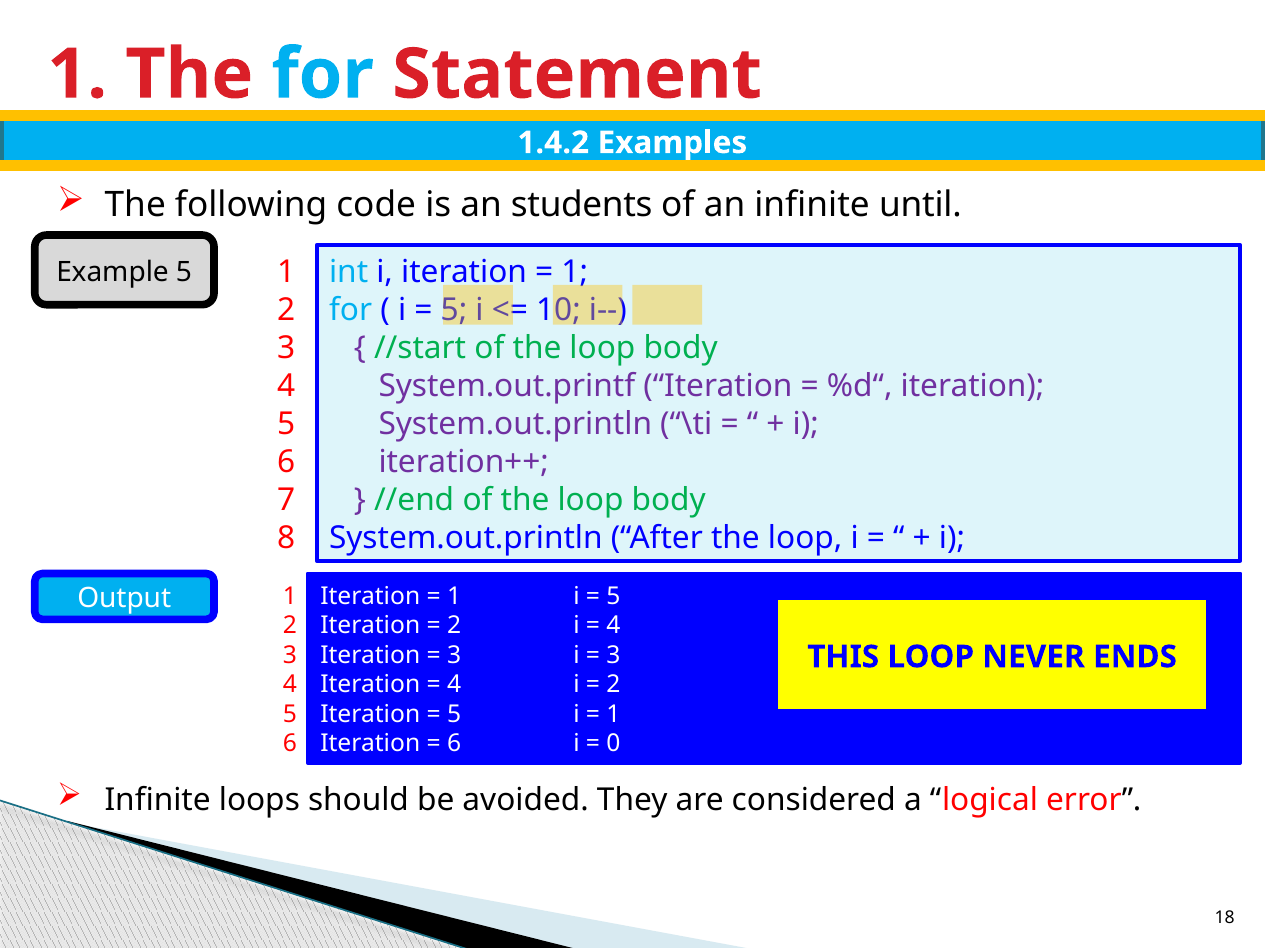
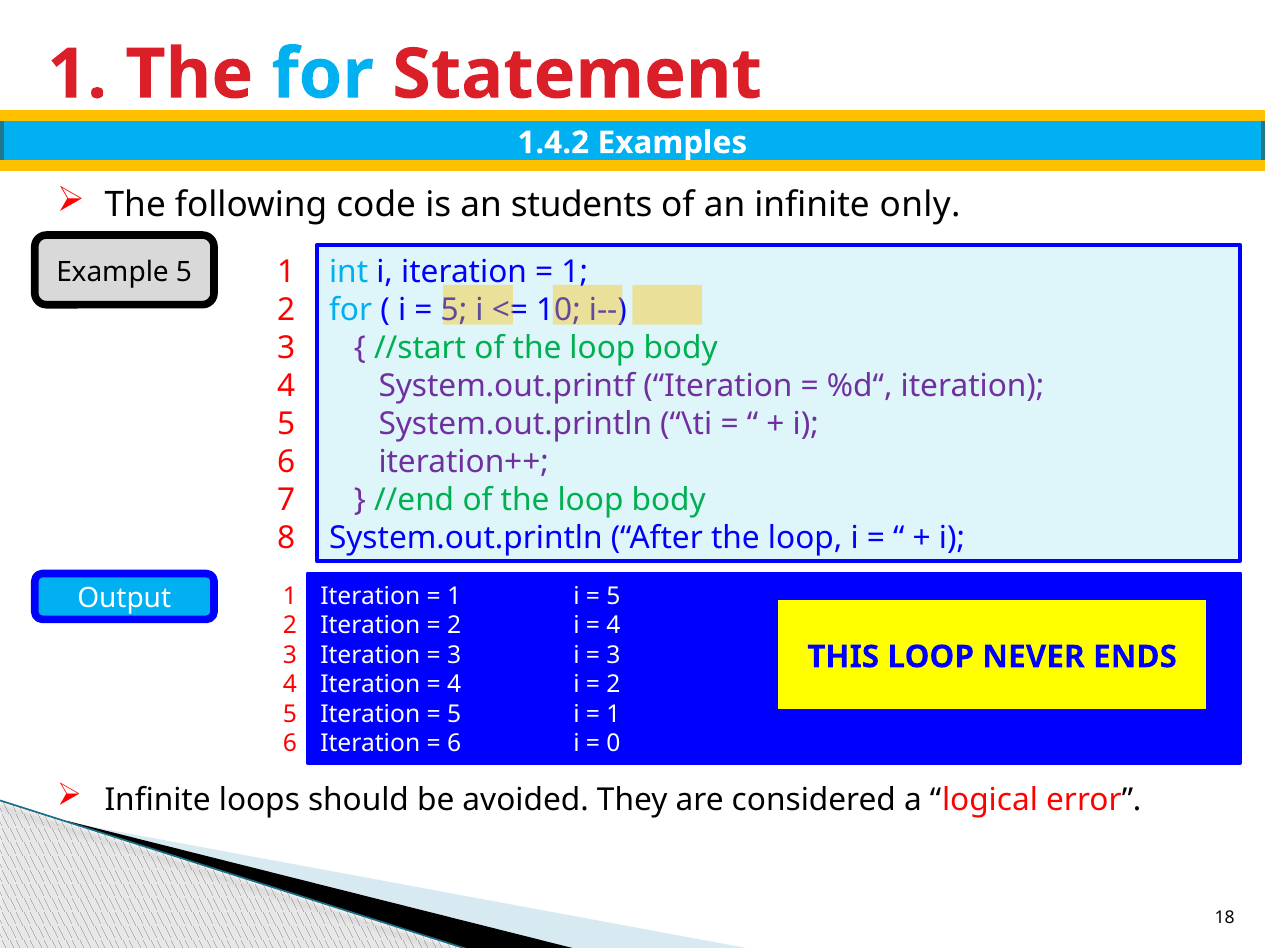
until: until -> only (920, 205)
